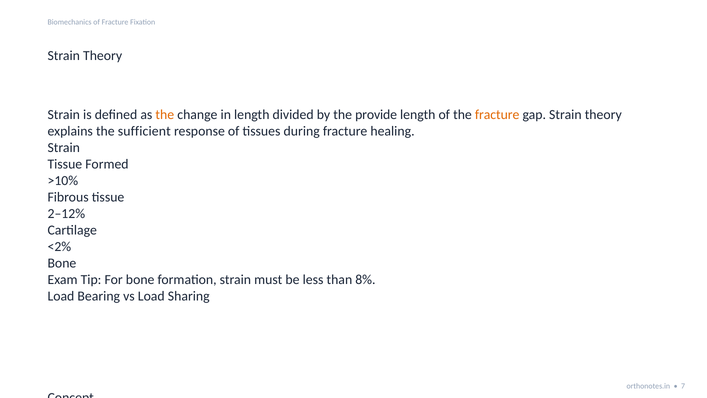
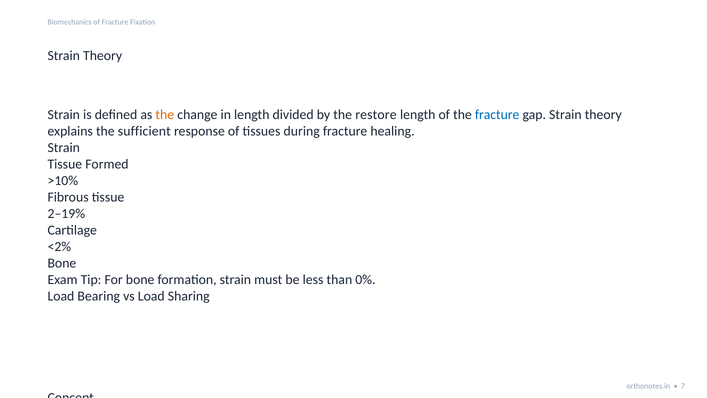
provide: provide -> restore (376, 114)
fracture colour: orange -> blue (497, 114)
2–12%: 2–12% -> 2–19% (66, 213)
8%: 8% -> 0% (365, 279)
